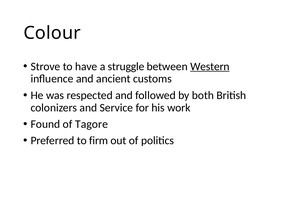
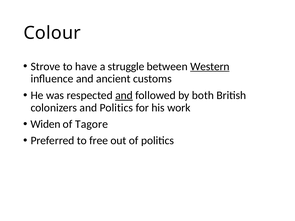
and underline: none -> present (124, 95)
and Service: Service -> Politics (116, 108)
Found: Found -> Widen (45, 124)
firm: firm -> free (99, 141)
